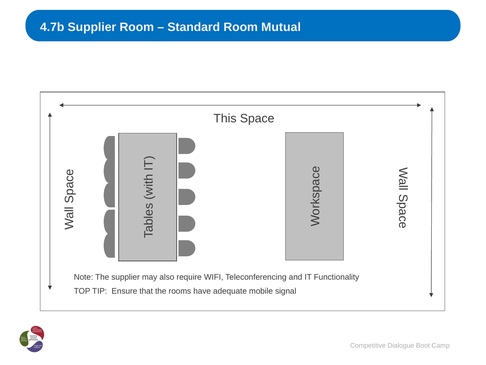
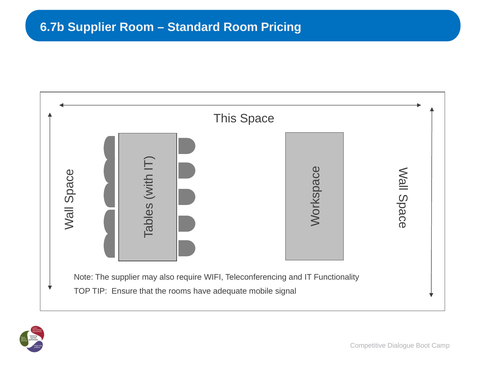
4.7b: 4.7b -> 6.7b (52, 27)
Mutual: Mutual -> Pricing (281, 27)
